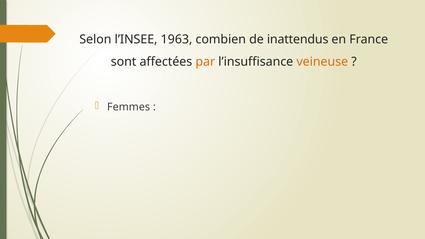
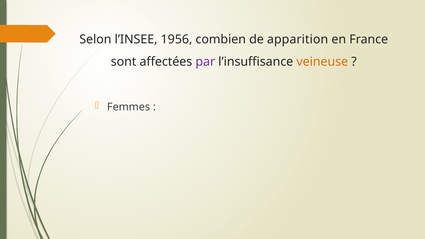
1963: 1963 -> 1956 (176, 39)
inattendus: inattendus -> apparition (298, 39)
par colour: orange -> purple (205, 62)
